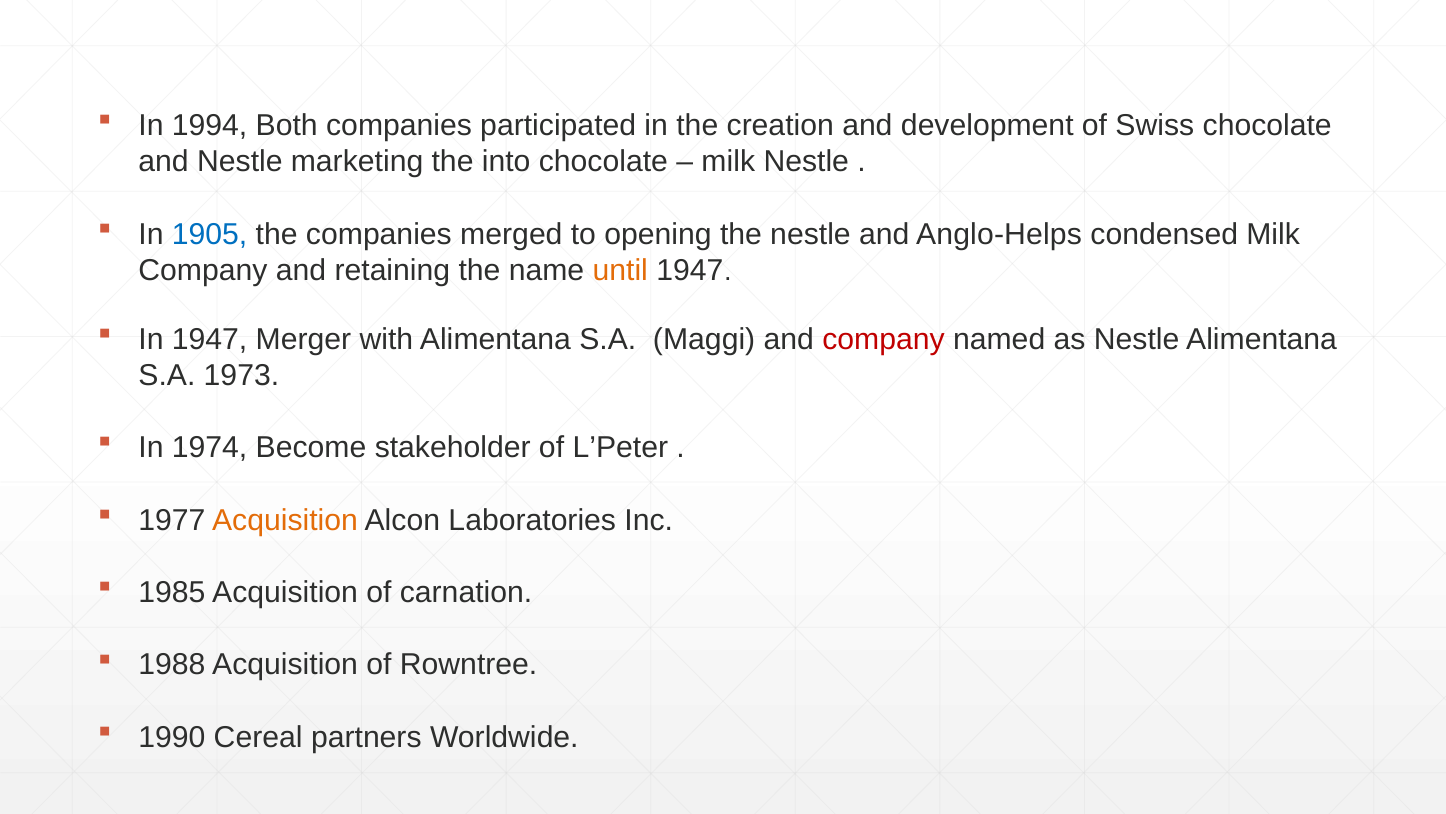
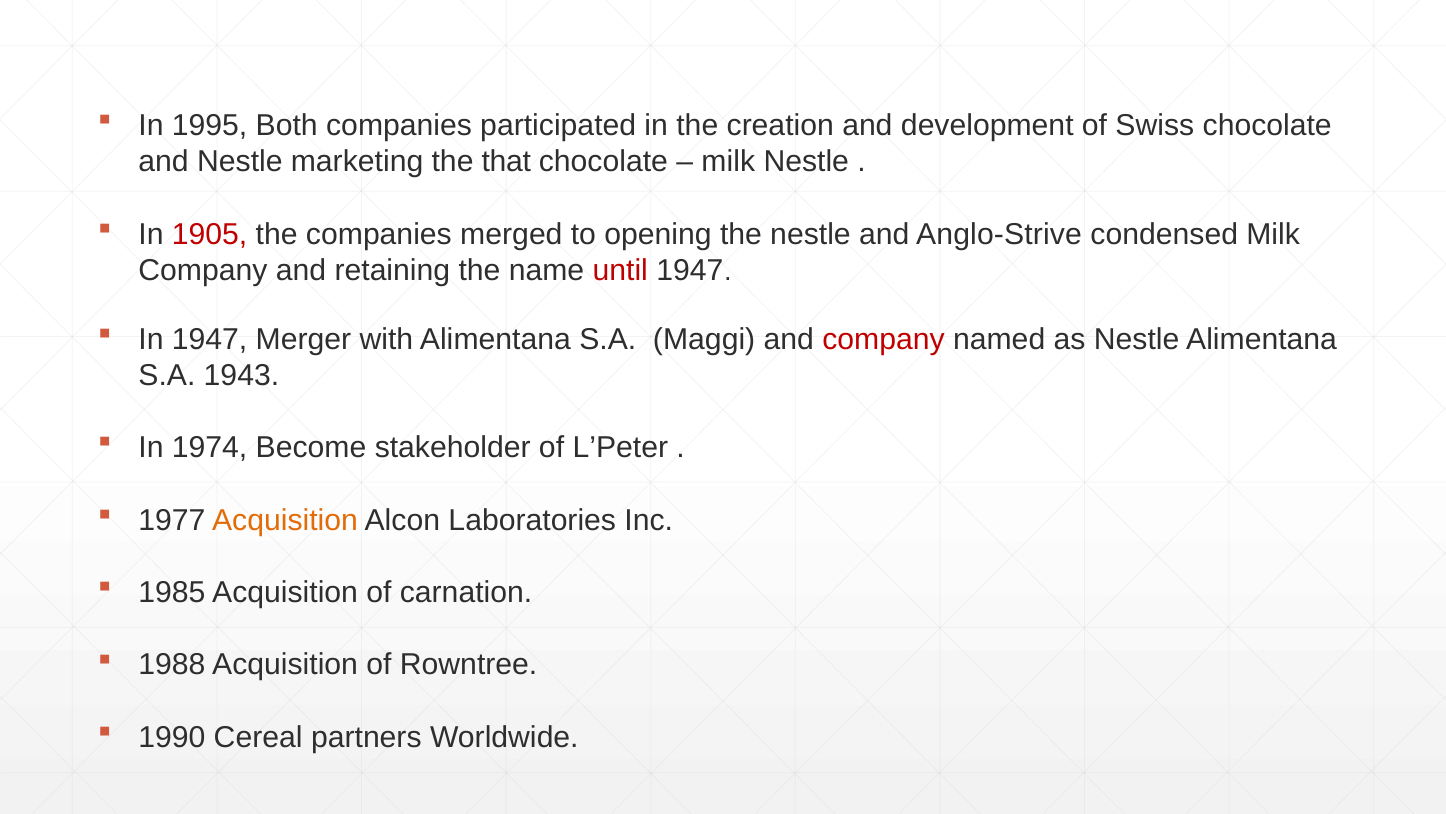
1994: 1994 -> 1995 (210, 126)
into: into -> that (506, 162)
1905 colour: blue -> red (210, 234)
Anglo-Helps: Anglo-Helps -> Anglo-Strive (999, 234)
until colour: orange -> red (620, 270)
1973: 1973 -> 1943 (241, 375)
